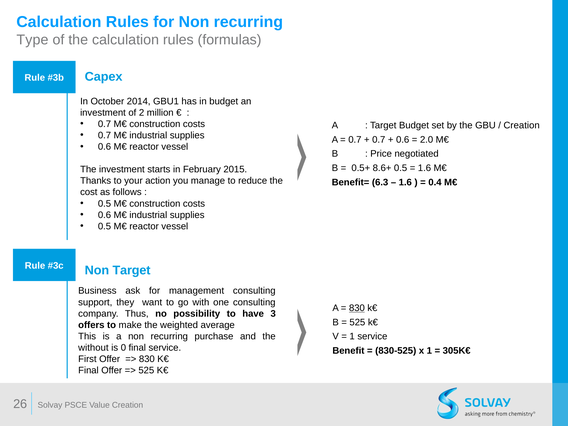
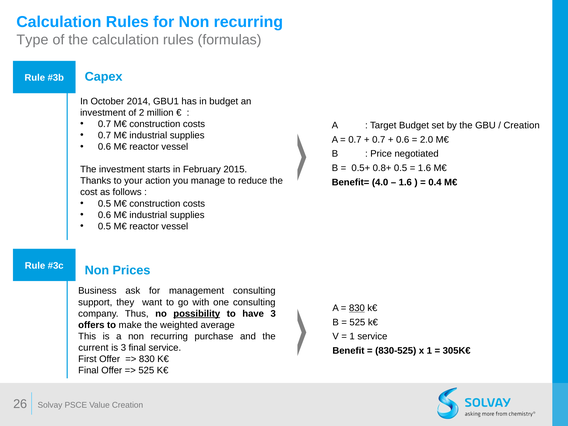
8.6+: 8.6+ -> 0.8+ (382, 168)
6.3: 6.3 -> 4.0 (380, 182)
Non Target: Target -> Prices (131, 270)
possibility underline: none -> present (197, 314)
without: without -> current (93, 348)
is 0: 0 -> 3 (123, 348)
